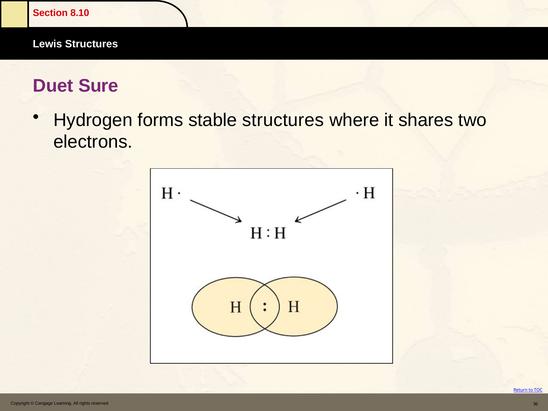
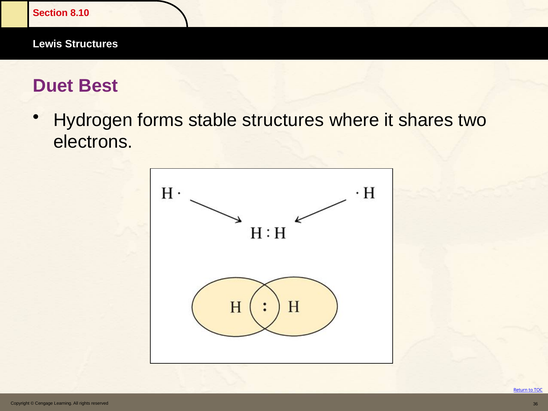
Sure: Sure -> Best (98, 86)
